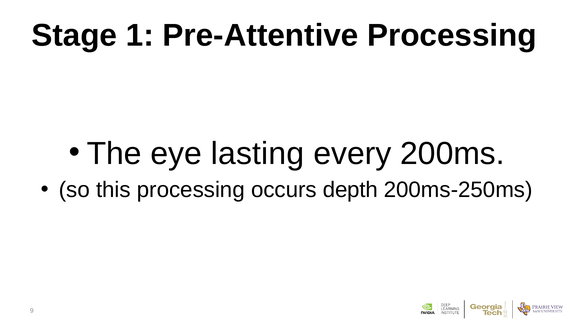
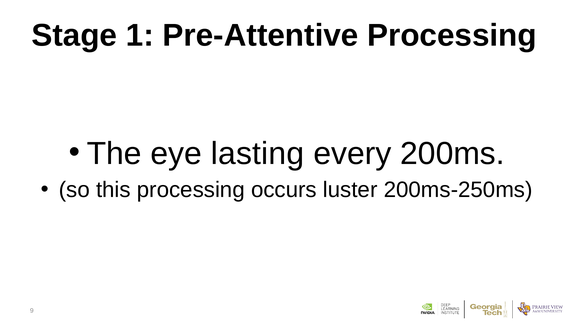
depth: depth -> luster (350, 190)
